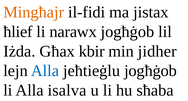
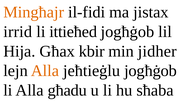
ħlief: ħlief -> irrid (18, 32)
narawx: narawx -> ittieħed (73, 32)
Iżda: Iżda -> Hija (19, 51)
Alla colour: blue -> orange (45, 71)
isalva: isalva -> għadu (67, 91)
